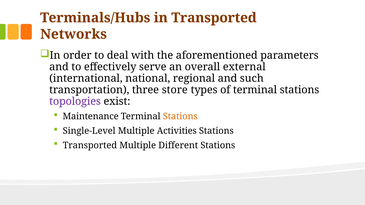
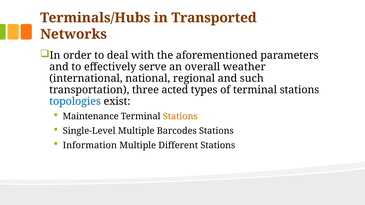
external: external -> weather (244, 67)
store: store -> acted (175, 90)
topologies colour: purple -> blue (75, 101)
Activities: Activities -> Barcodes (177, 131)
Transported: Transported -> Information (90, 145)
